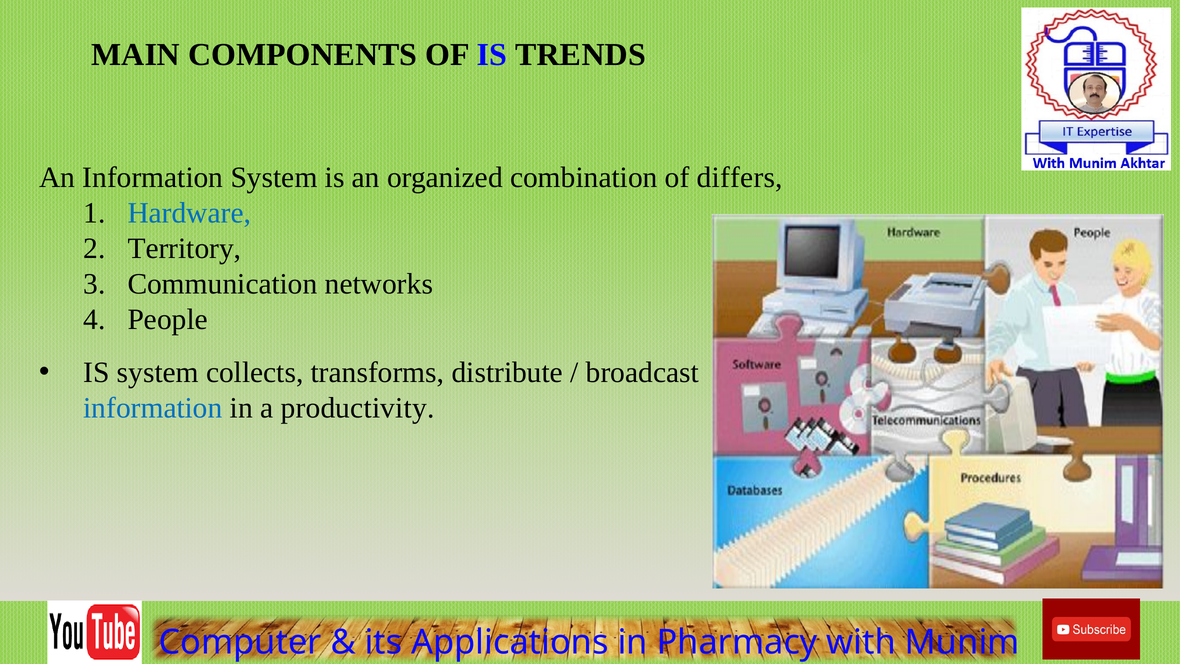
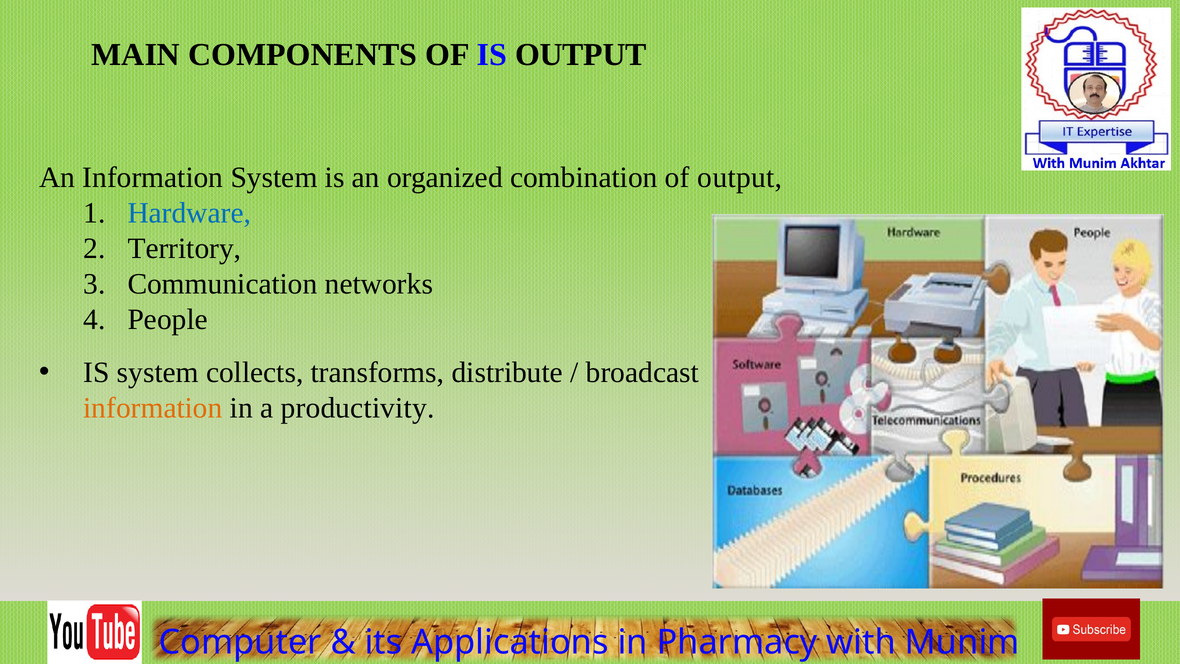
IS TRENDS: TRENDS -> OUTPUT (581, 55)
of differs: differs -> output (740, 178)
information colour: blue -> orange (153, 408)
